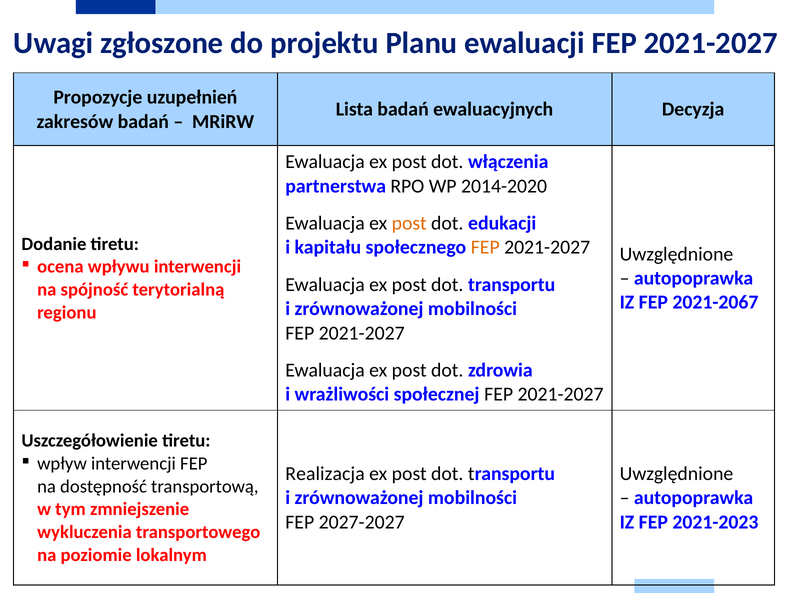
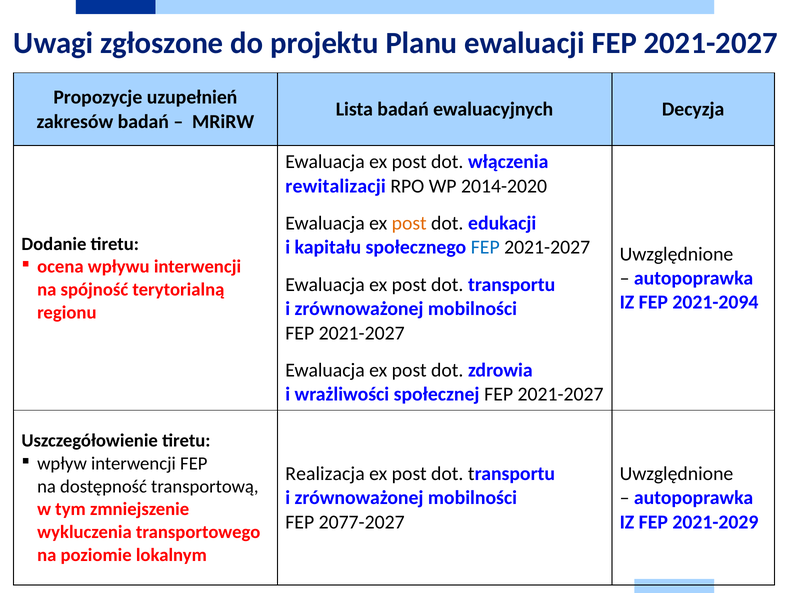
partnerstwa: partnerstwa -> rewitalizacji (336, 186)
FEP colour: orange -> blue (485, 247)
2021-2067: 2021-2067 -> 2021-2094 (715, 302)
2027-2027: 2027-2027 -> 2077-2027 (362, 522)
2021-2023: 2021-2023 -> 2021-2029 (715, 522)
